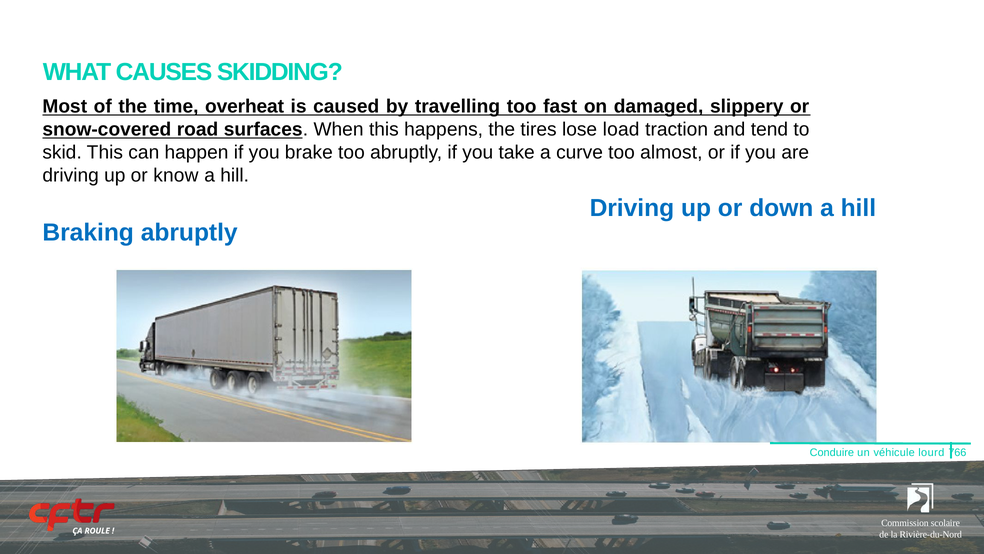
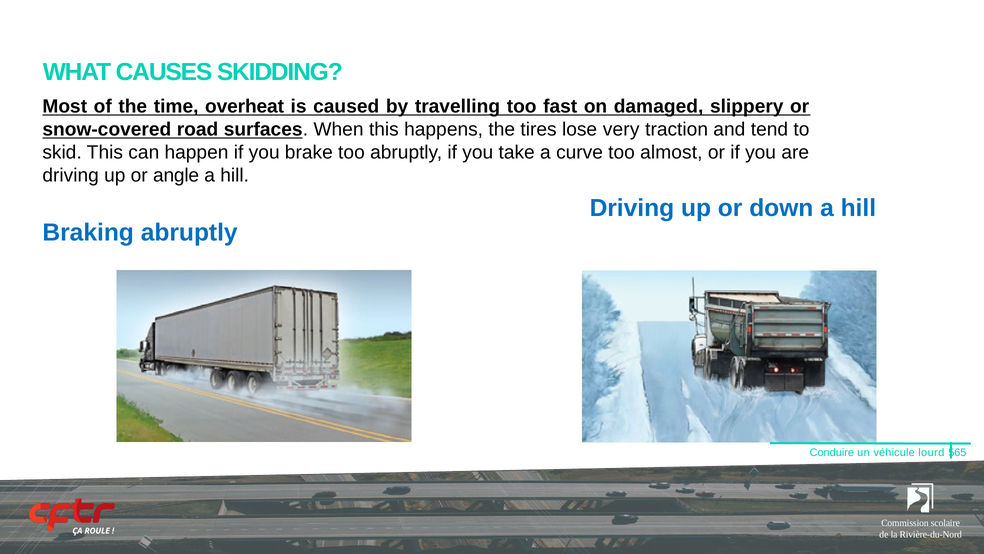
load: load -> very (621, 129)
know: know -> angle (176, 175)
766: 766 -> 565 (957, 452)
